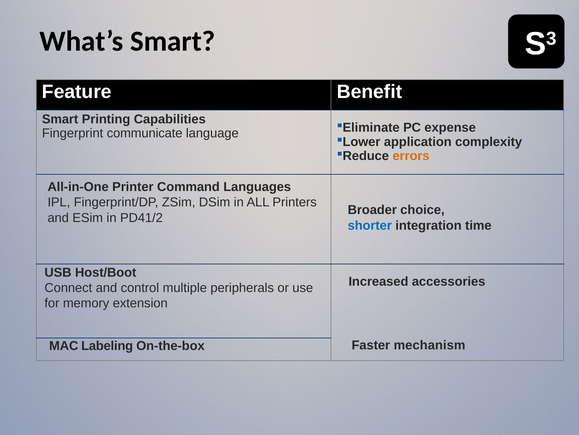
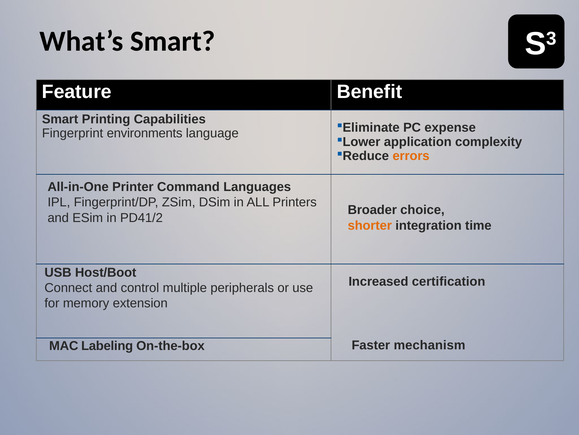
communicate: communicate -> environments (145, 133)
shorter colour: blue -> orange (370, 225)
accessories: accessories -> certification (449, 281)
